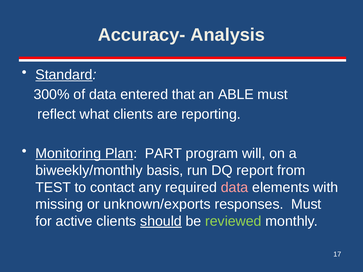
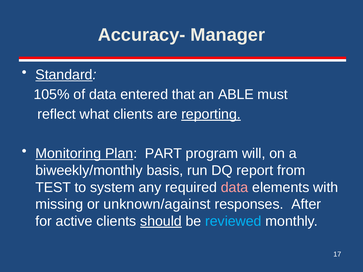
Analysis: Analysis -> Manager (228, 35)
300%: 300% -> 105% (52, 95)
reporting underline: none -> present (211, 114)
contact: contact -> system (112, 188)
unknown/exports: unknown/exports -> unknown/against (157, 204)
responses Must: Must -> After (306, 204)
reviewed colour: light green -> light blue (233, 221)
